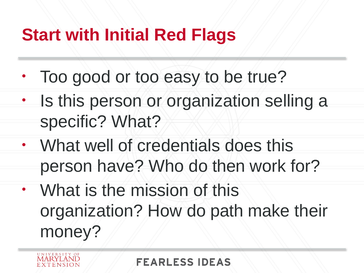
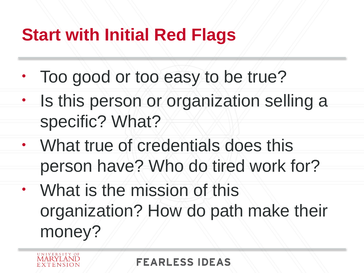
What well: well -> true (99, 146)
then: then -> tired (229, 166)
